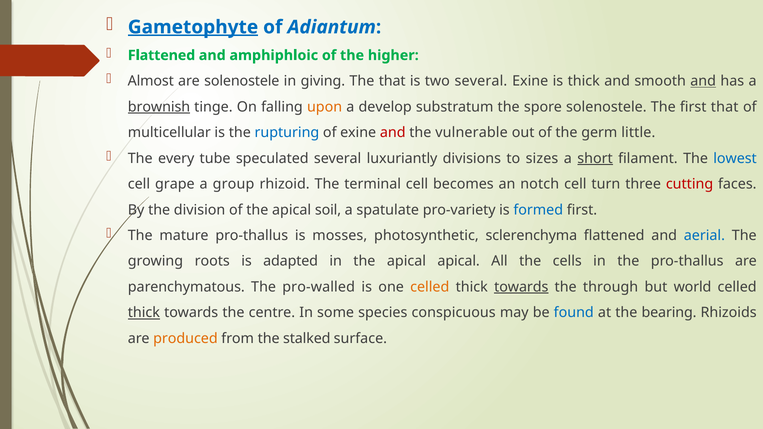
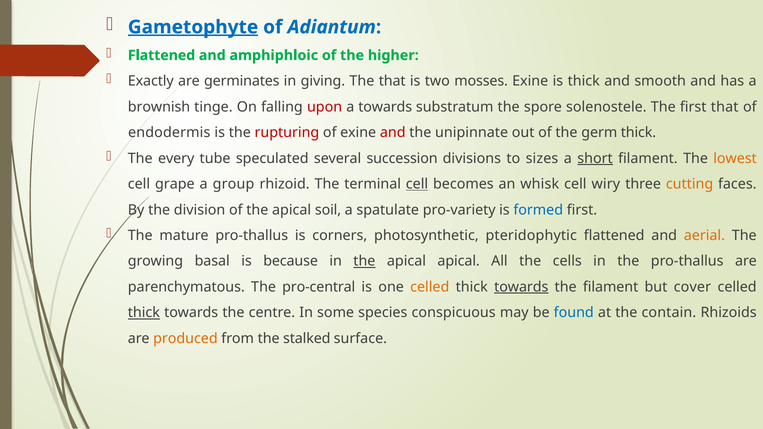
Almost: Almost -> Exactly (151, 81)
are solenostele: solenostele -> germinates (242, 81)
two several: several -> mosses (481, 81)
and underline: present -> none (703, 81)
brownish underline: present -> none (159, 107)
upon colour: orange -> red (325, 107)
a develop: develop -> towards (385, 107)
multicellular: multicellular -> endodermis (169, 133)
rupturing colour: blue -> red (287, 133)
vulnerable: vulnerable -> unipinnate (472, 133)
germ little: little -> thick (638, 133)
luxuriantly: luxuriantly -> succession (402, 158)
lowest colour: blue -> orange (735, 158)
cell underline: none -> present (417, 184)
notch: notch -> whisk (540, 184)
turn: turn -> wiry (606, 184)
cutting colour: red -> orange (690, 184)
mosses: mosses -> corners (340, 236)
sclerenchyma: sclerenchyma -> pteridophytic (531, 236)
aerial colour: blue -> orange (704, 236)
roots: roots -> basal (212, 261)
adapted: adapted -> because (291, 261)
the underline: none -> present (364, 261)
pro-walled: pro-walled -> pro-central (319, 287)
the through: through -> filament (611, 287)
world: world -> cover (692, 287)
bearing: bearing -> contain (669, 313)
